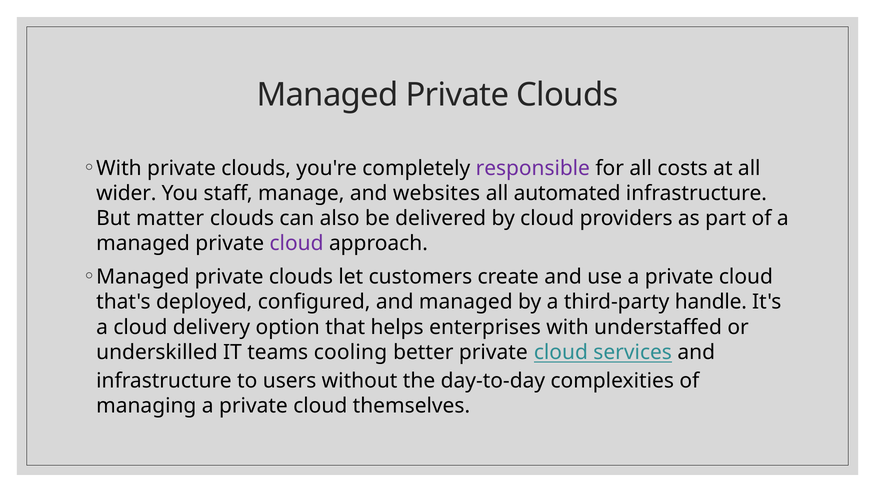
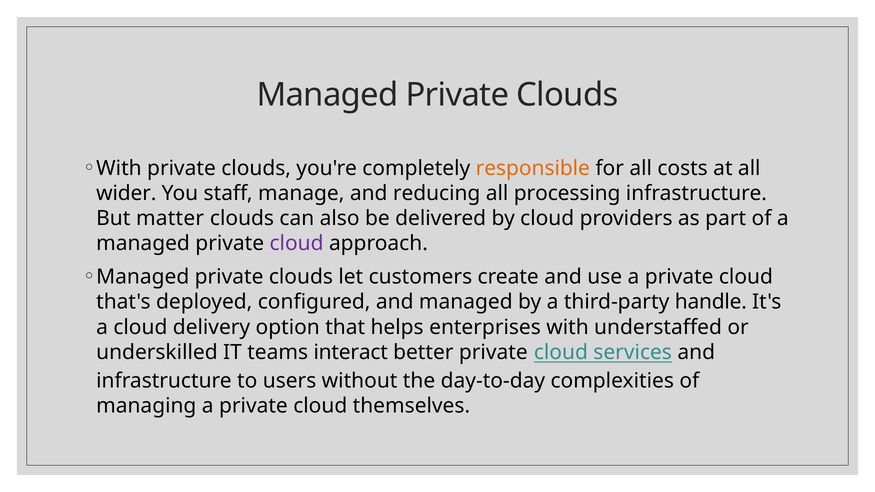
responsible colour: purple -> orange (533, 168)
websites: websites -> reducing (437, 193)
automated: automated -> processing (567, 193)
cooling: cooling -> interact (351, 352)
